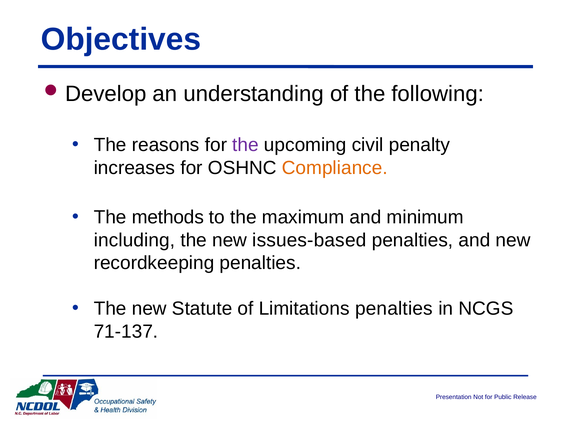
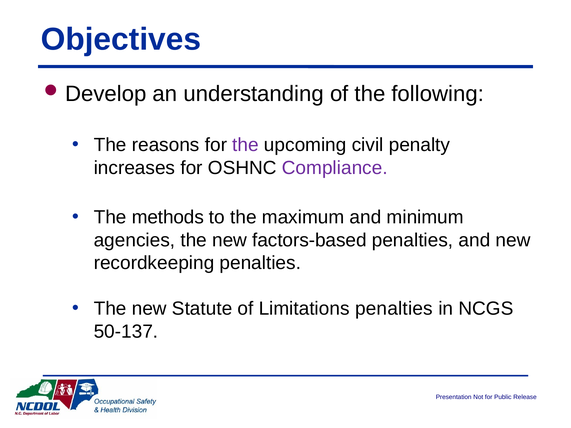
Compliance colour: orange -> purple (335, 168)
including: including -> agencies (134, 240)
issues-based: issues-based -> factors-based (309, 240)
71-137: 71-137 -> 50-137 (126, 332)
